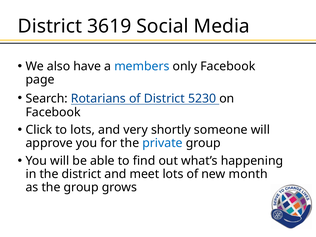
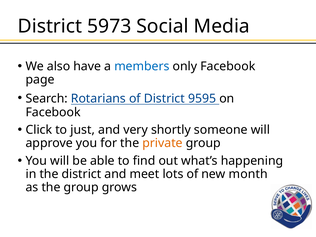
3619: 3619 -> 5973 (109, 26)
5230: 5230 -> 9595 (202, 99)
to lots: lots -> just (83, 130)
private colour: blue -> orange (162, 143)
